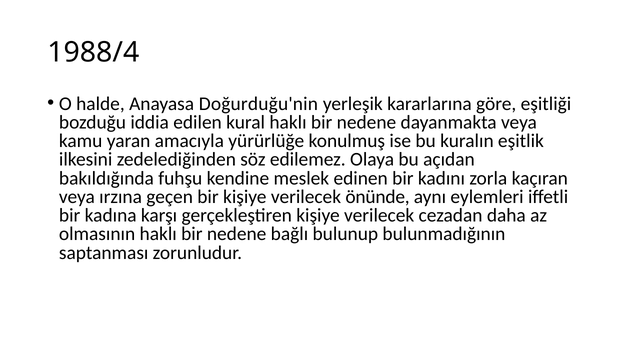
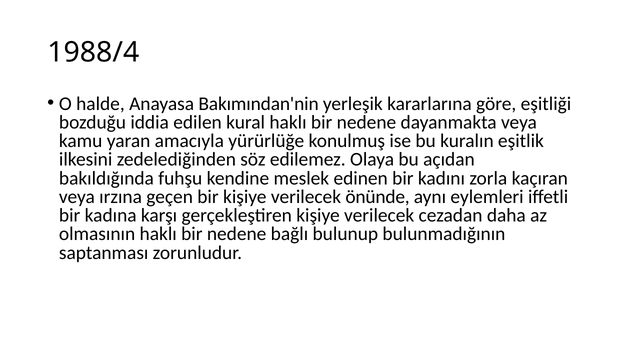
Doğurduğu'nin: Doğurduğu'nin -> Bakımından'nin (259, 104)
